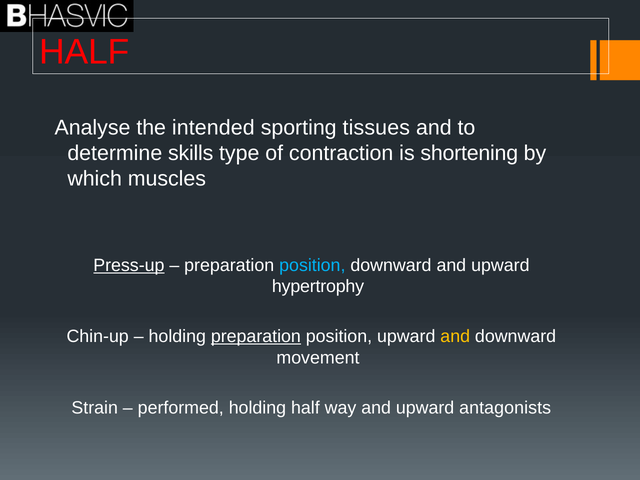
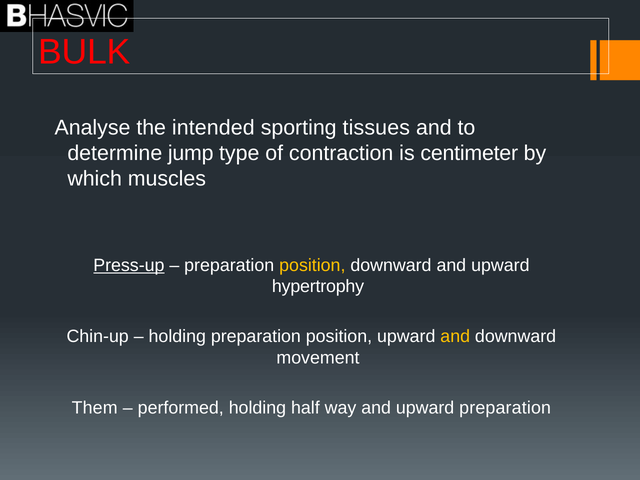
HALF: HALF -> BULK (84, 52)
skills: skills -> jump (191, 153)
shortening: shortening -> centimeter (469, 153)
position colour: light blue -> yellow (312, 265)
preparation underline: present -> none (256, 336)
Strain: Strain -> Them (95, 408)
upward antagonists: antagonists -> preparation (505, 408)
